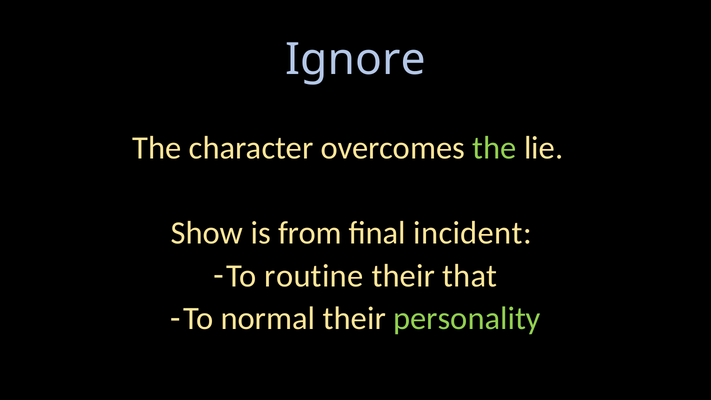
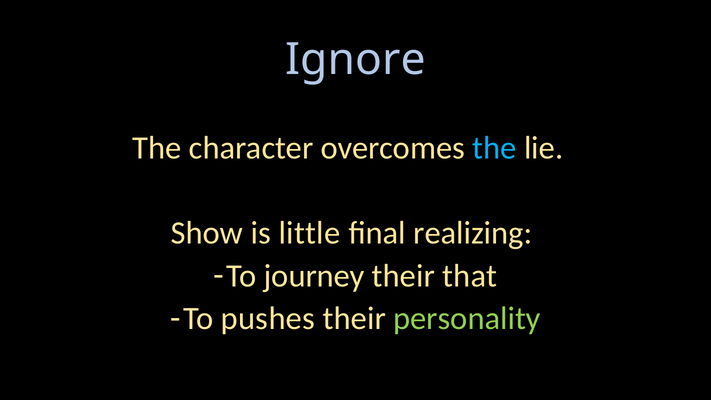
the colour: light green -> light blue (495, 148)
from: from -> little (309, 233)
incident: incident -> realizing (473, 233)
routine: routine -> journey (314, 276)
normal: normal -> pushes (268, 318)
